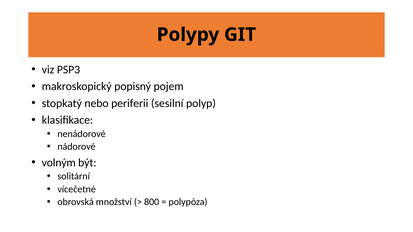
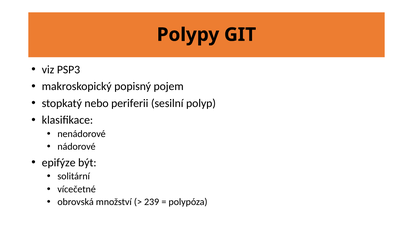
volným: volným -> epifýze (59, 163)
800: 800 -> 239 (152, 202)
